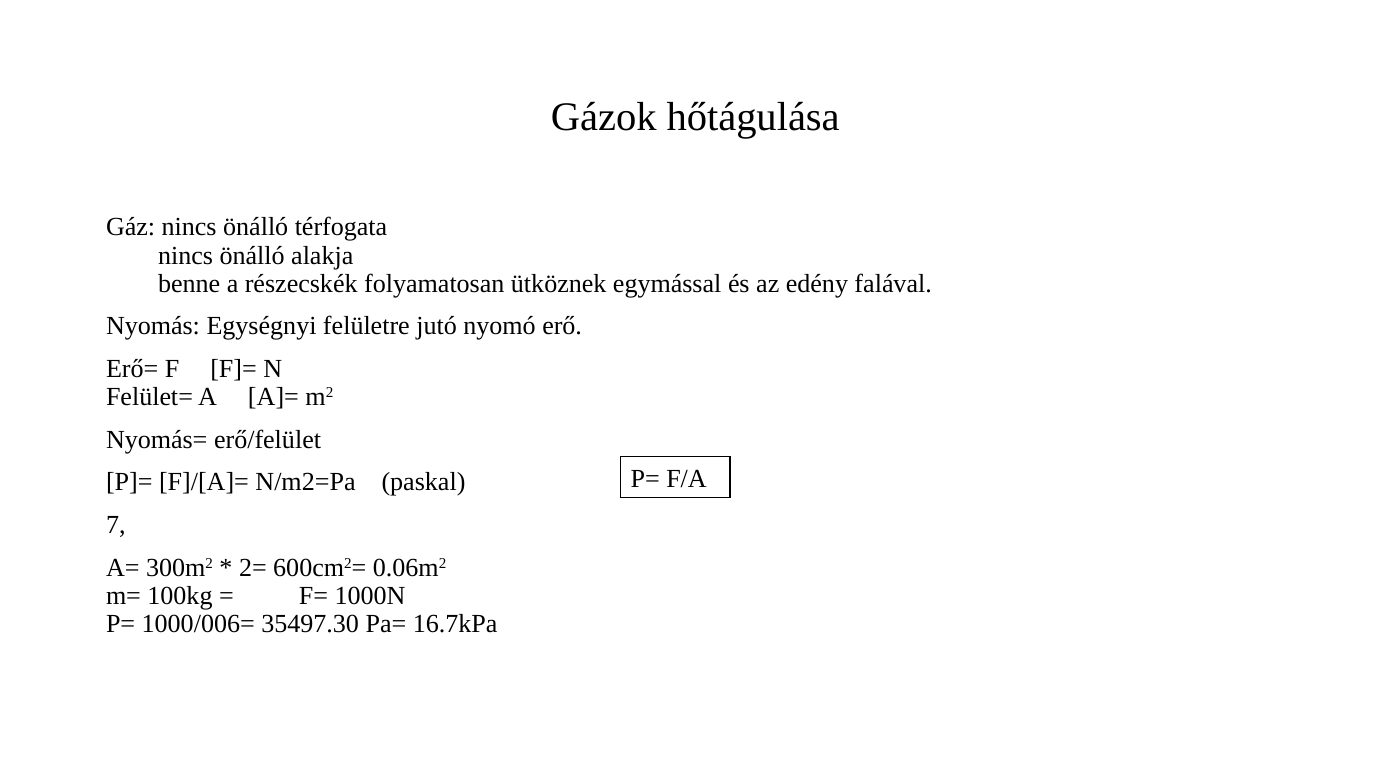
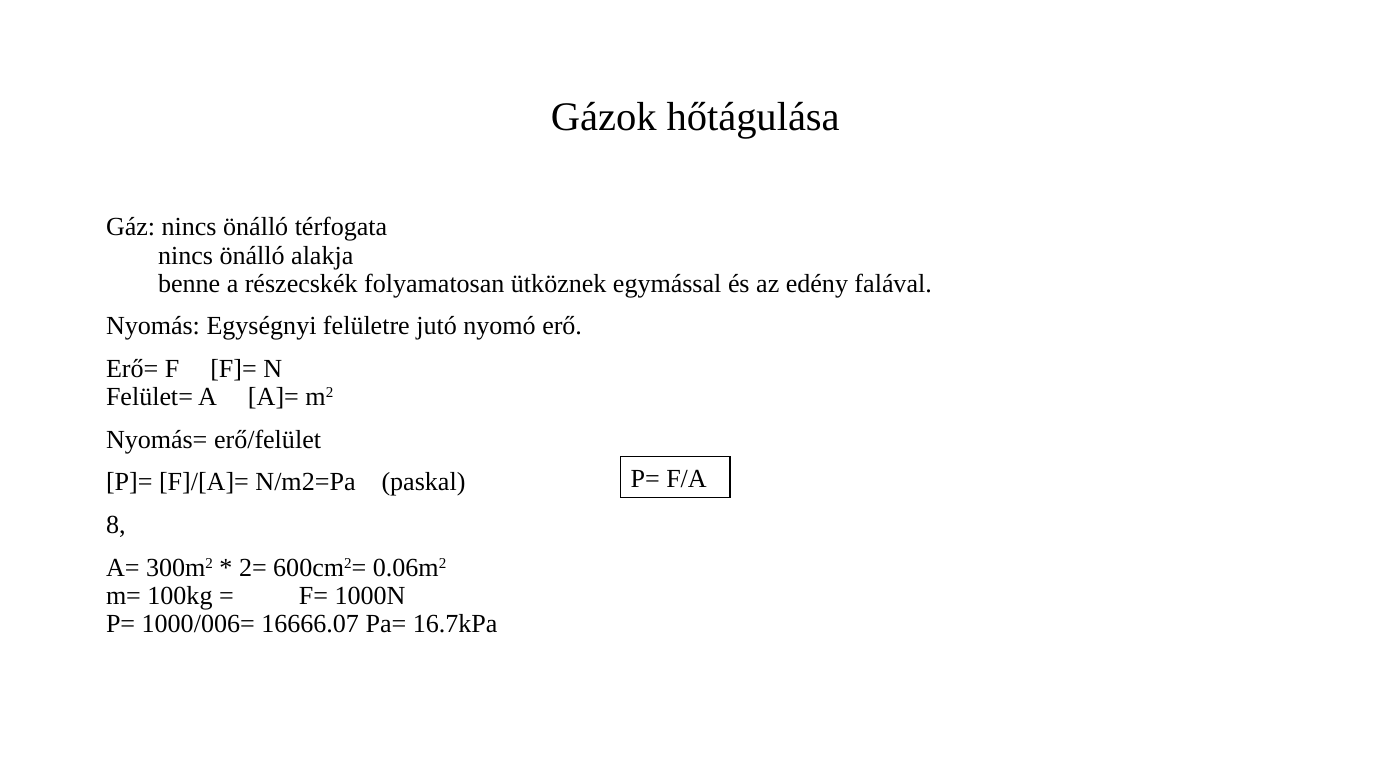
7: 7 -> 8 (116, 525)
35497.30: 35497.30 -> 16666.07 (310, 624)
